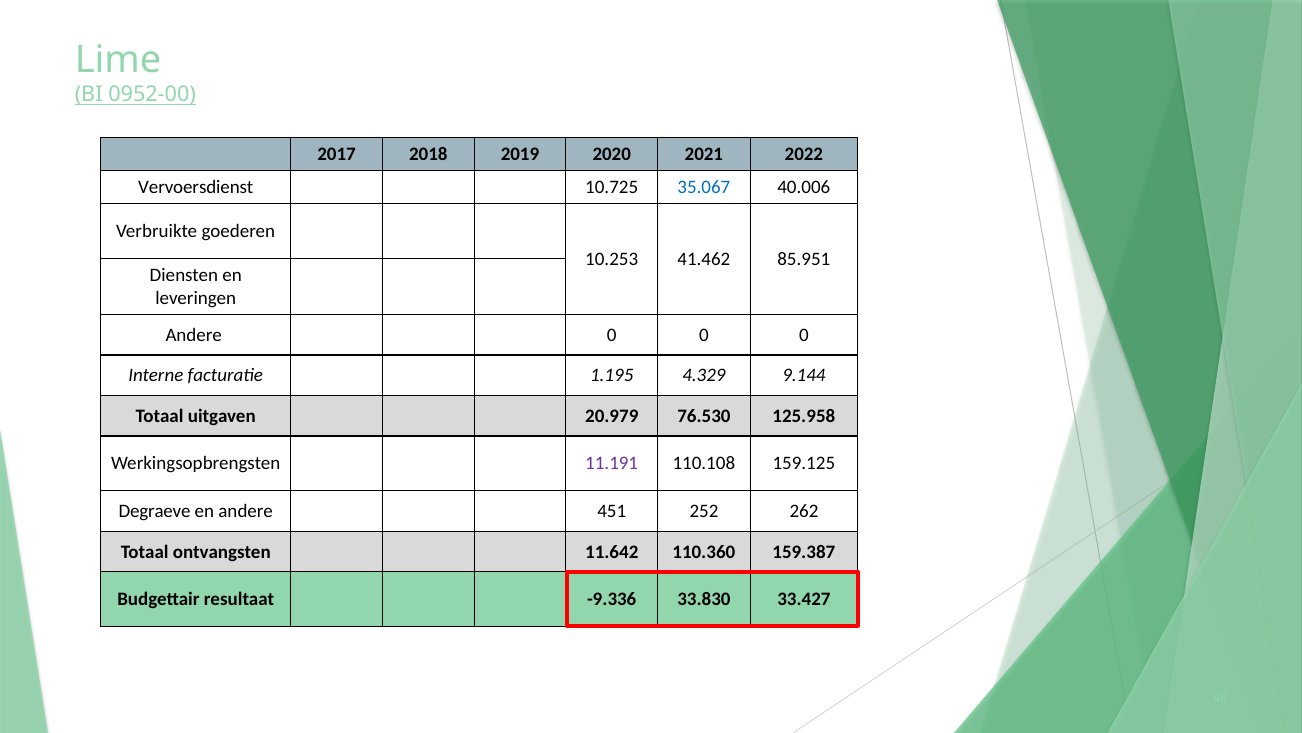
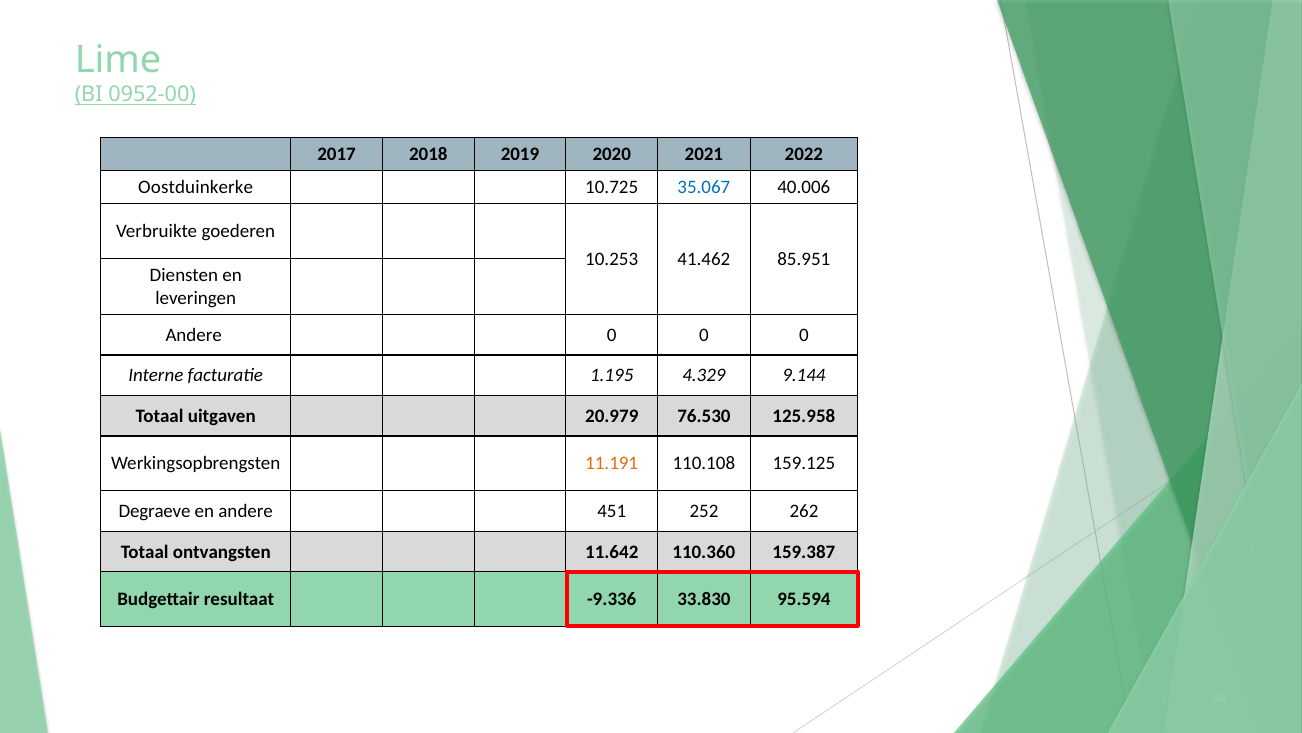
Vervoersdienst: Vervoersdienst -> Oostduinkerke (196, 187)
11.191 colour: purple -> orange (612, 463)
33.427: 33.427 -> 95.594 (804, 599)
